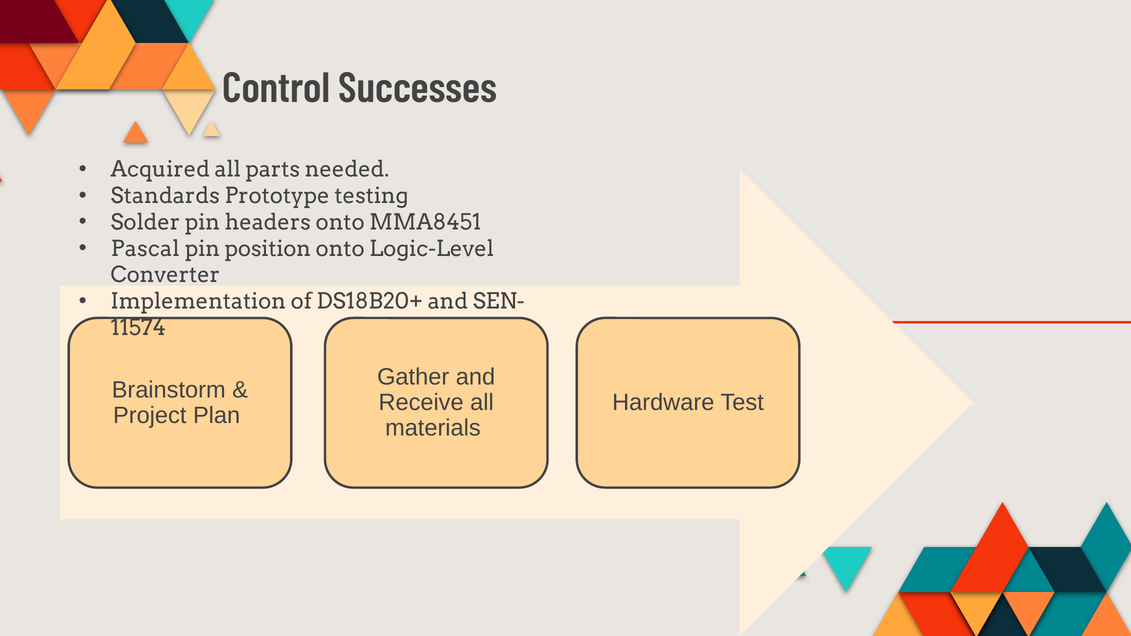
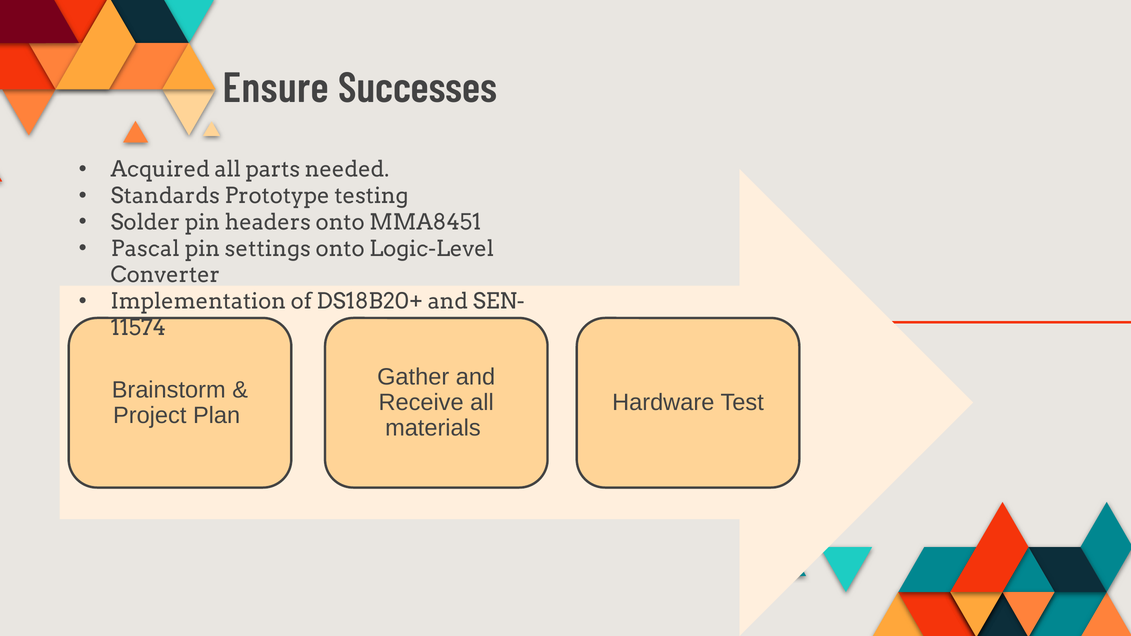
Control: Control -> Ensure (276, 88)
position: position -> settings (268, 249)
